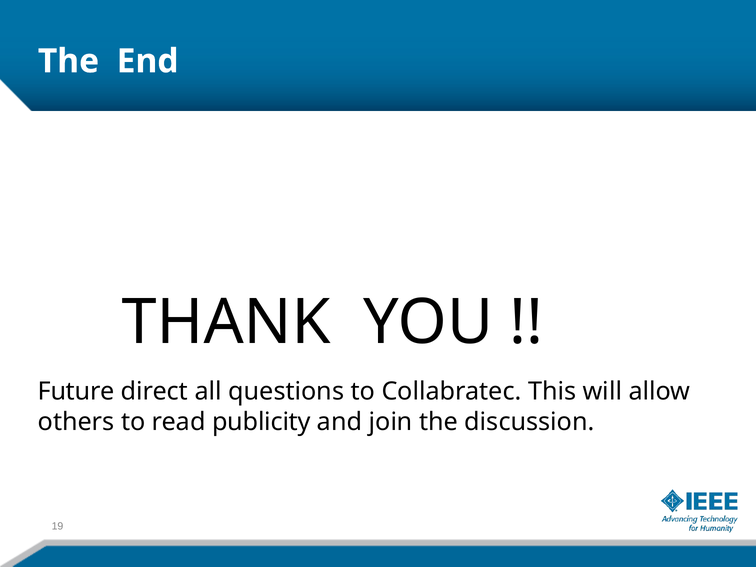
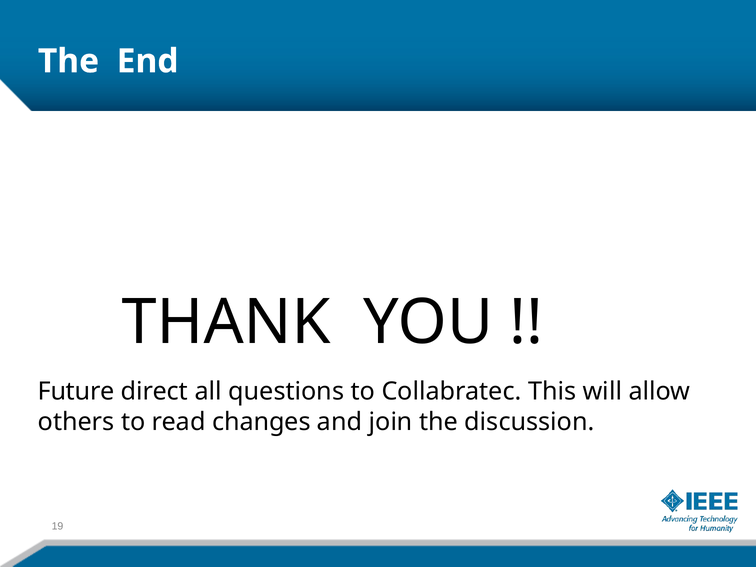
publicity: publicity -> changes (261, 422)
